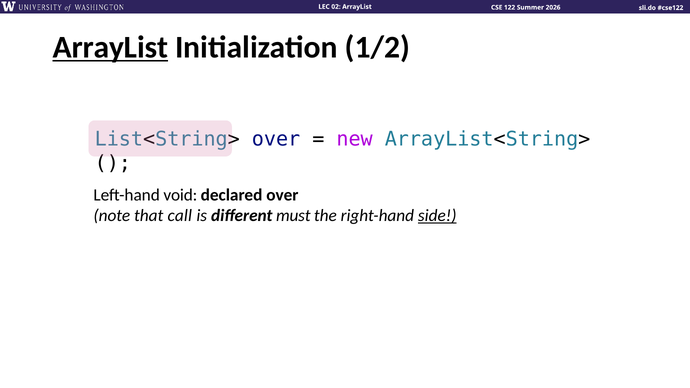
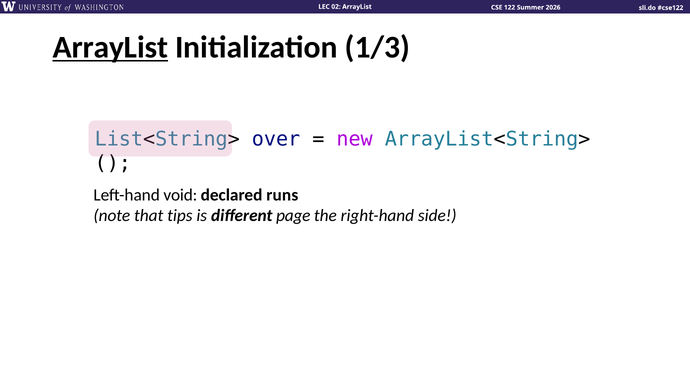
1/2: 1/2 -> 1/3 (377, 47)
declared over: over -> runs (282, 195)
call: call -> tips (180, 216)
must: must -> page (293, 216)
side underline: present -> none (437, 216)
